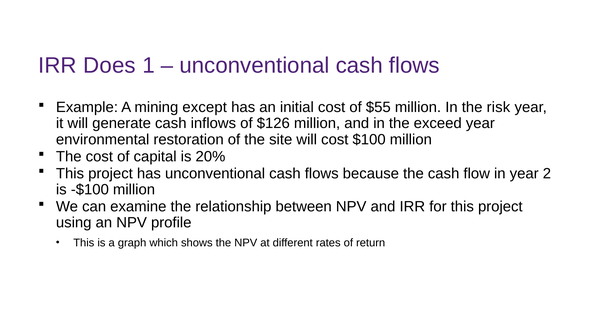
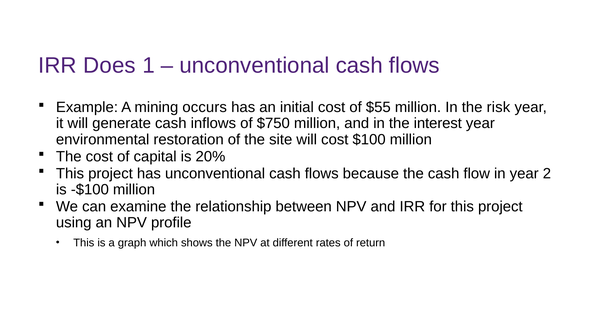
except: except -> occurs (205, 107)
$126: $126 -> $750 (273, 123)
exceed: exceed -> interest (438, 123)
